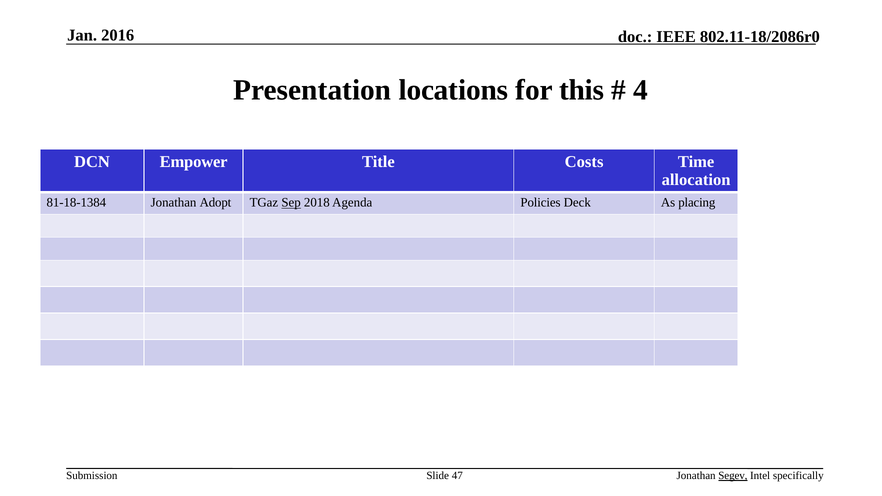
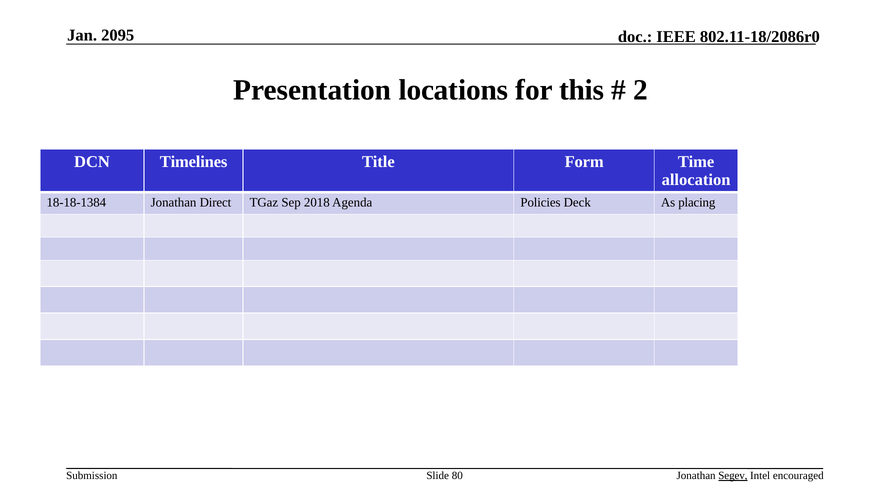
2016: 2016 -> 2095 (118, 35)
4: 4 -> 2 (641, 90)
Empower: Empower -> Timelines (194, 162)
Costs: Costs -> Form (584, 162)
81-18-1384: 81-18-1384 -> 18-18-1384 (76, 203)
Adopt: Adopt -> Direct (215, 203)
Sep underline: present -> none (291, 203)
47: 47 -> 80 (457, 476)
specifically: specifically -> encouraged (798, 476)
